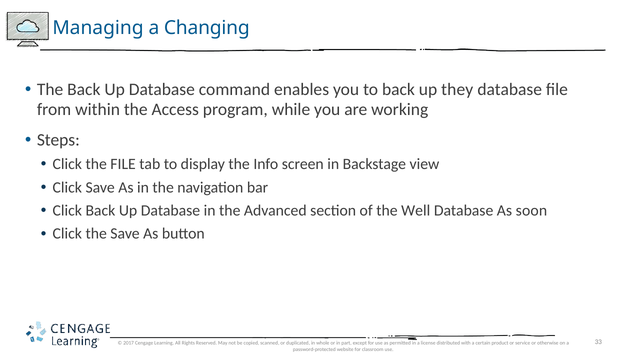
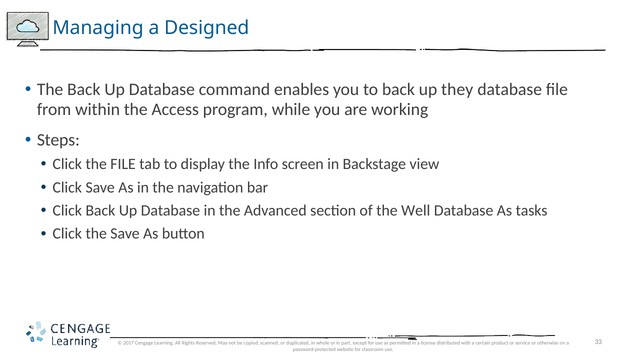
Changing: Changing -> Designed (207, 28)
soon: soon -> tasks (532, 210)
